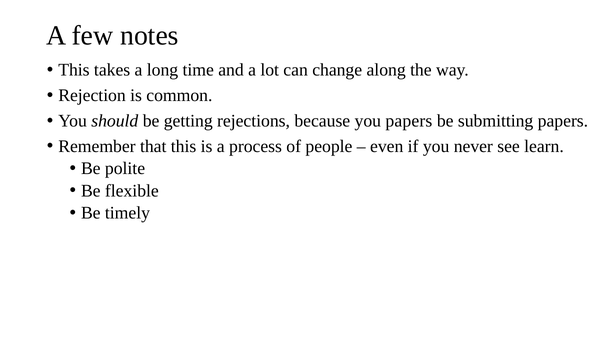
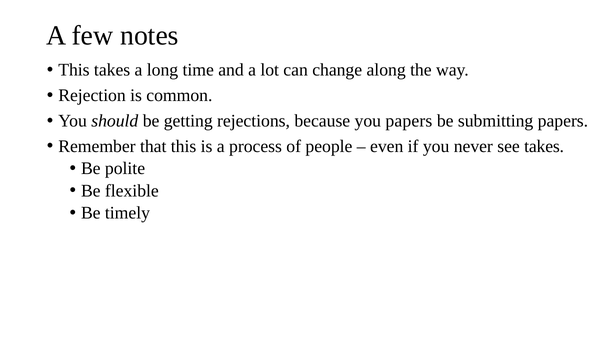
see learn: learn -> takes (544, 146)
